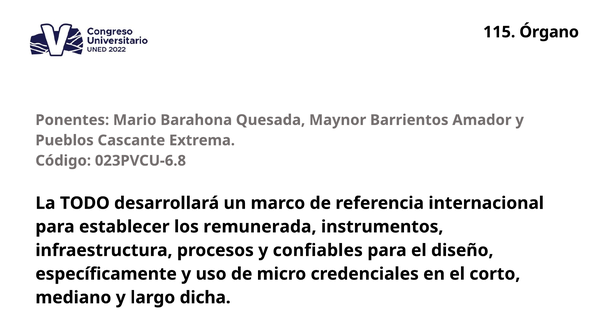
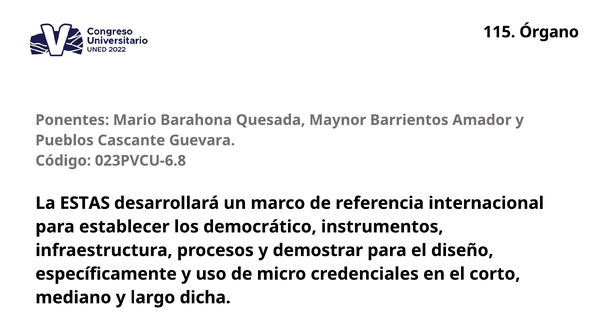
Extrema: Extrema -> Guevara (202, 140)
TODO: TODO -> ESTAS (85, 203)
remunerada: remunerada -> democrático (260, 227)
confiables: confiables -> demostrar (318, 251)
